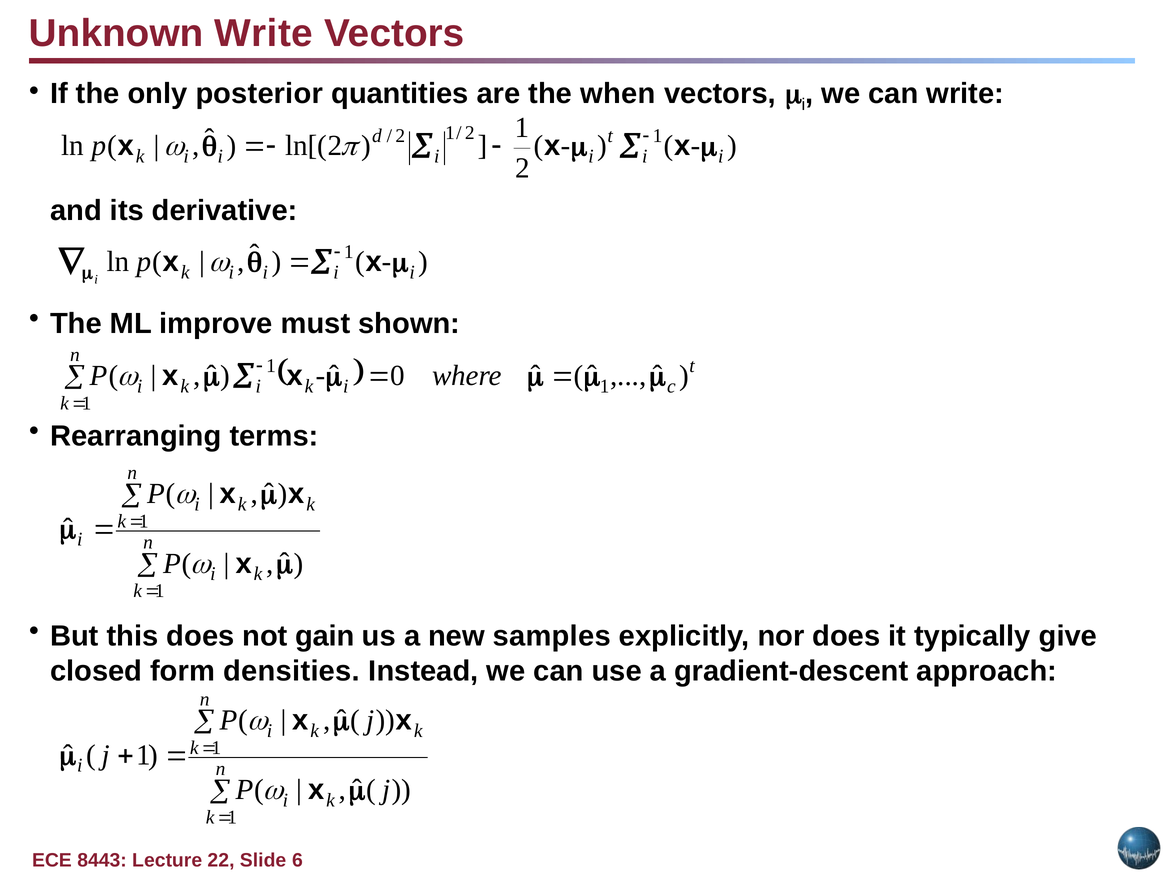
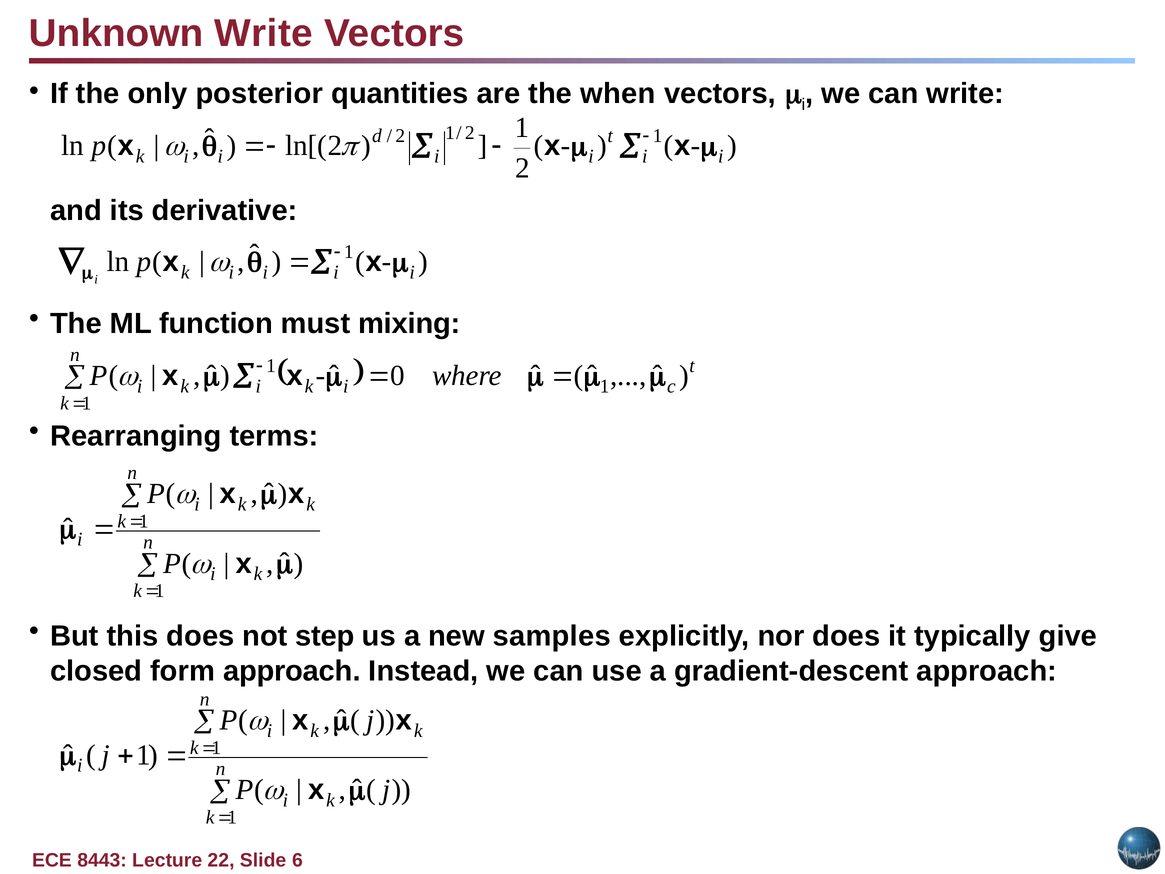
improve: improve -> function (216, 323)
shown: shown -> mixing (409, 323)
gain: gain -> step (325, 636)
form densities: densities -> approach (292, 671)
